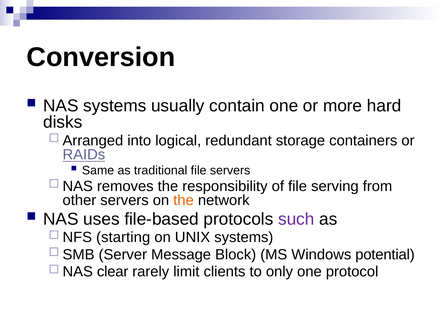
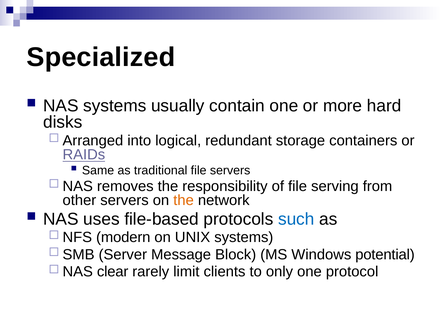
Conversion: Conversion -> Specialized (101, 57)
such colour: purple -> blue (296, 219)
starting: starting -> modern (123, 238)
